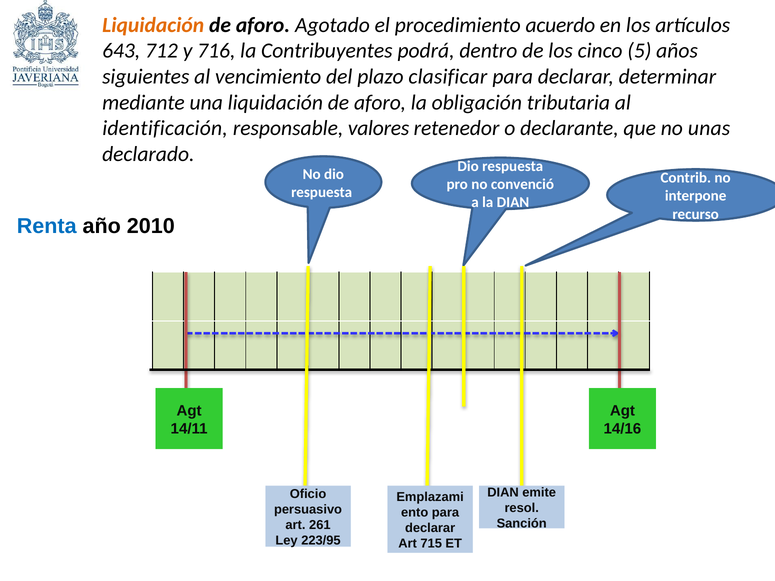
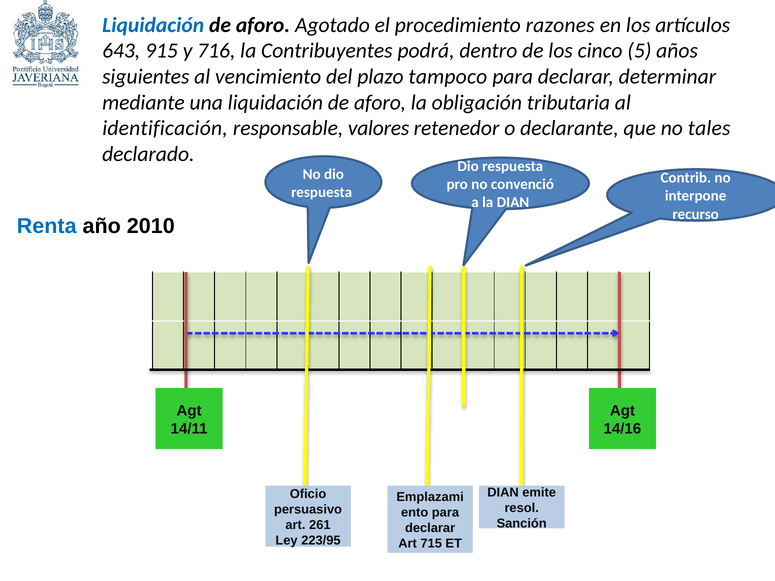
Liquidación colour: orange -> blue (153, 25)
acuerdo: acuerdo -> razones (560, 25)
712: 712 -> 915 (162, 51)
clasificar: clasificar -> tampoco (448, 77)
unas: unas -> tales (709, 128)
